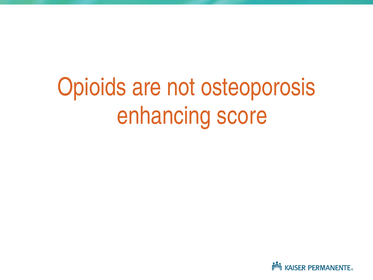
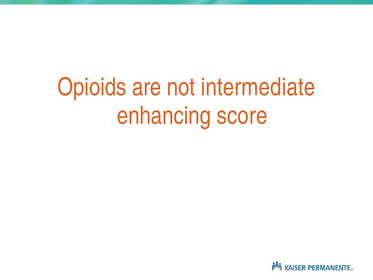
osteoporosis: osteoporosis -> intermediate (258, 87)
